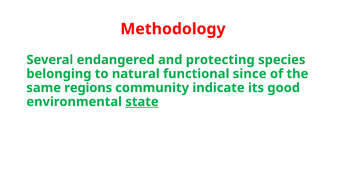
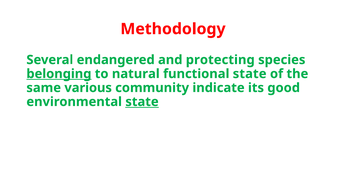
belonging underline: none -> present (59, 74)
functional since: since -> state (250, 74)
regions: regions -> various (88, 88)
